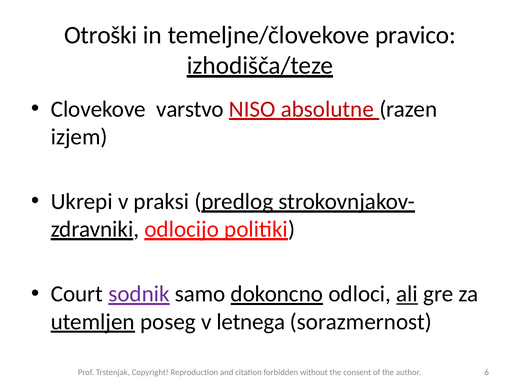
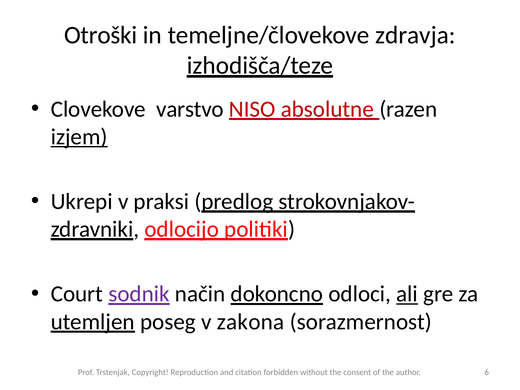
pravico: pravico -> zdravja (415, 35)
izjem underline: none -> present (79, 137)
samo: samo -> način (200, 294)
letnega: letnega -> zakona (251, 322)
